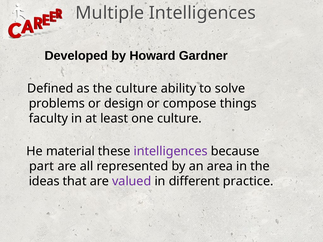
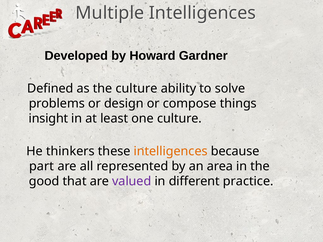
faculty: faculty -> insight (48, 119)
material: material -> thinkers (70, 151)
intelligences colour: purple -> orange (171, 151)
ideas: ideas -> good (44, 181)
